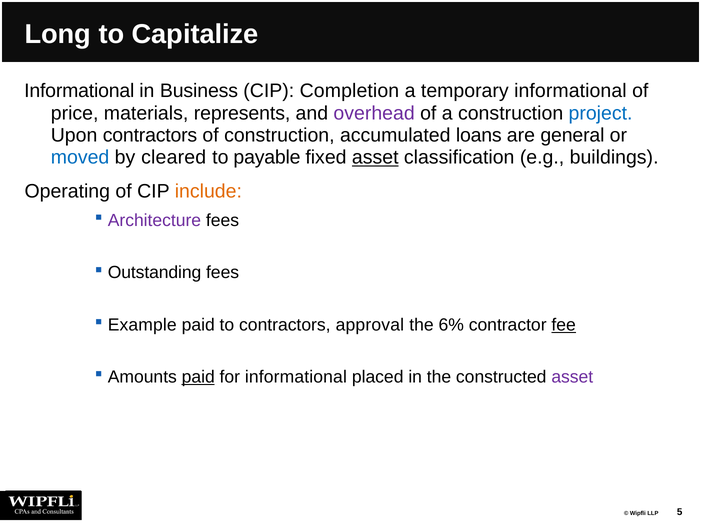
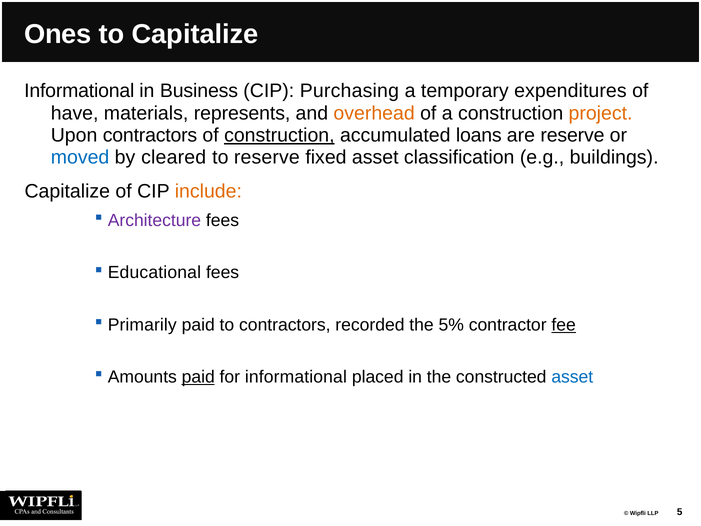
Long: Long -> Ones (58, 34)
Completion: Completion -> Purchasing (349, 91)
temporary informational: informational -> expenditures (570, 91)
price: price -> have (75, 113)
overhead colour: purple -> orange (374, 113)
project colour: blue -> orange (601, 113)
construction underline: none -> present (279, 135)
are general: general -> reserve (572, 135)
to payable: payable -> reserve (267, 157)
asset underline: present -> none (375, 157)
Operating: Operating -> Capitalize (67, 191)
Outstanding: Outstanding -> Educational (154, 273)
Example: Example -> Primarily (142, 325)
approval: approval -> recorded (370, 325)
6%: 6% -> 5% (451, 325)
asset colour: purple -> blue (572, 377)
